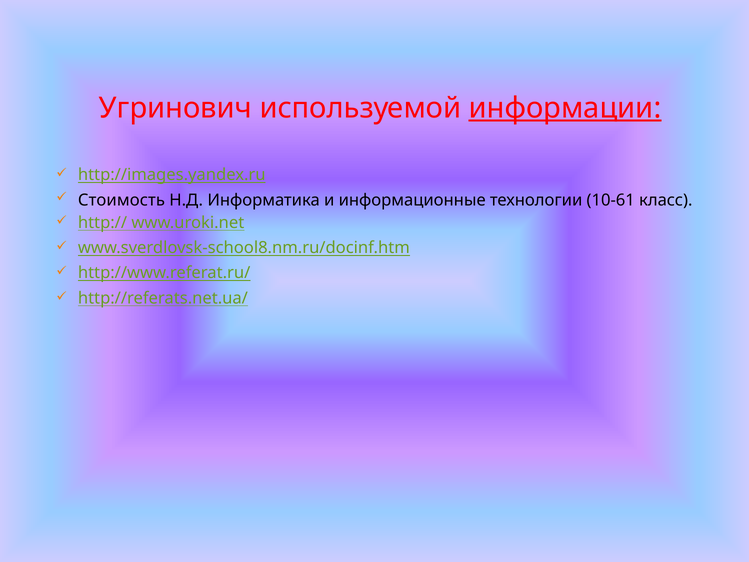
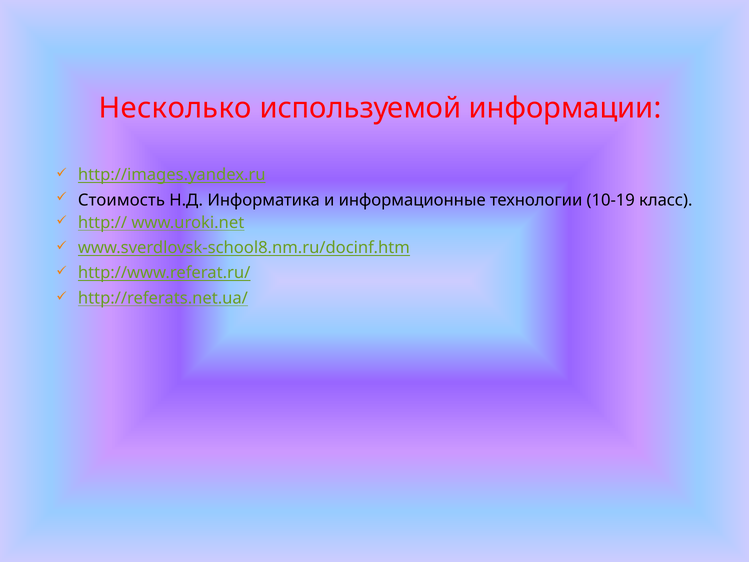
Угринович: Угринович -> Несколько (175, 108)
информации underline: present -> none (565, 108)
10-61: 10-61 -> 10-19 (611, 200)
